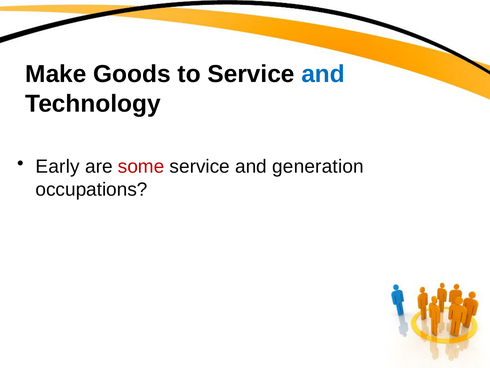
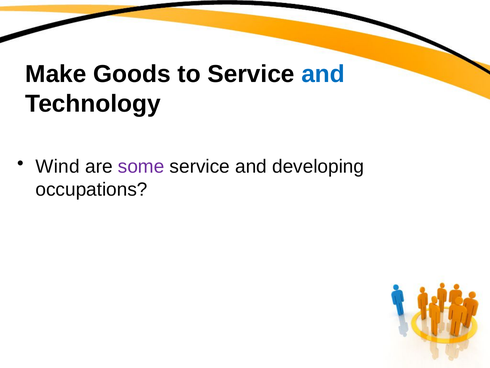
Early: Early -> Wind (58, 166)
some colour: red -> purple (141, 166)
generation: generation -> developing (318, 166)
